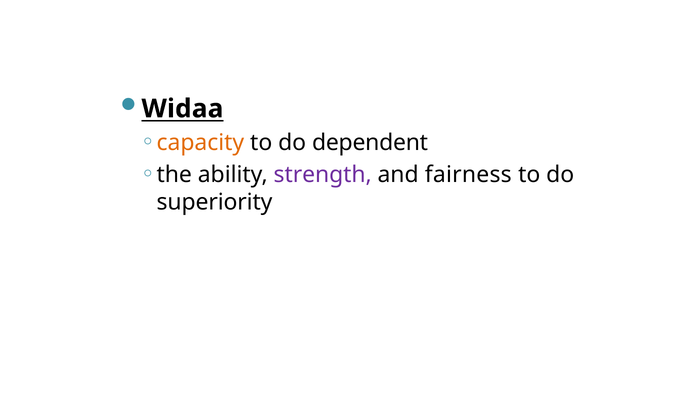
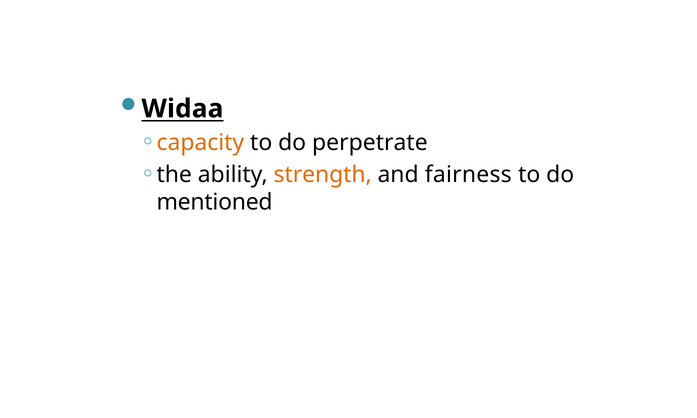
dependent: dependent -> perpetrate (370, 143)
strength colour: purple -> orange (323, 175)
superiority: superiority -> mentioned (215, 202)
